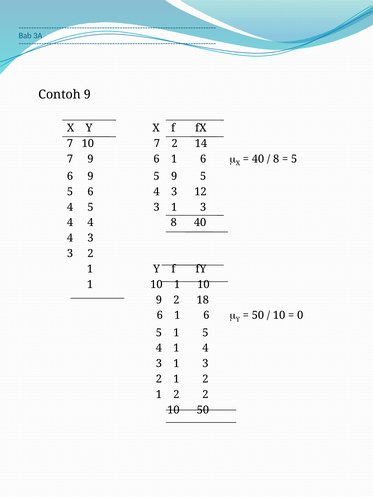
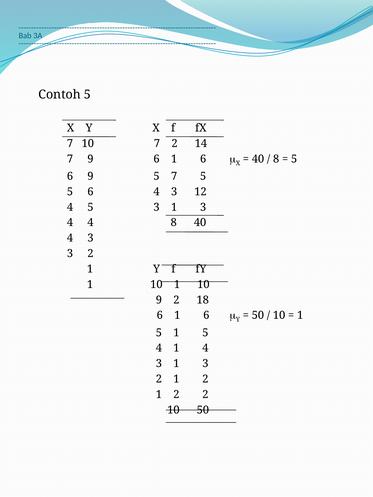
Contoh 9: 9 -> 5 (87, 95)
5 9: 9 -> 7 (174, 176)
0: 0 -> 1 (300, 316)
